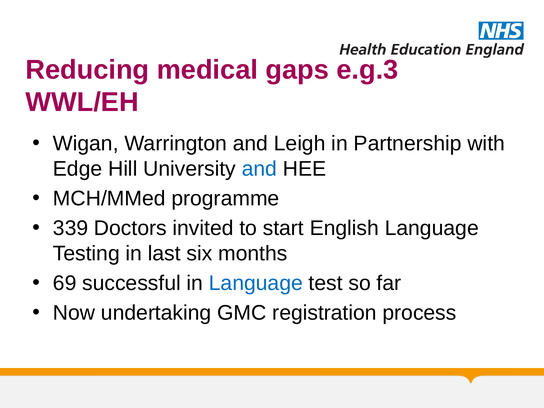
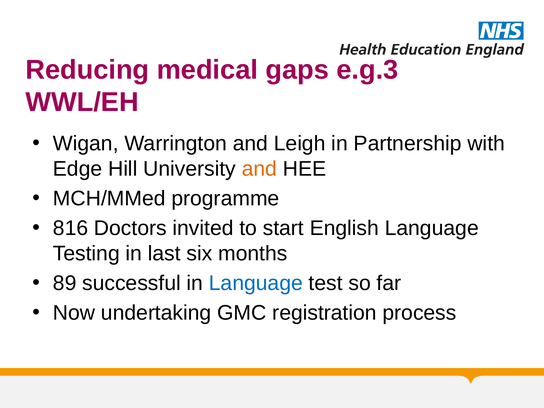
and colour: blue -> orange (259, 169)
339: 339 -> 816 (71, 228)
69: 69 -> 89 (65, 283)
